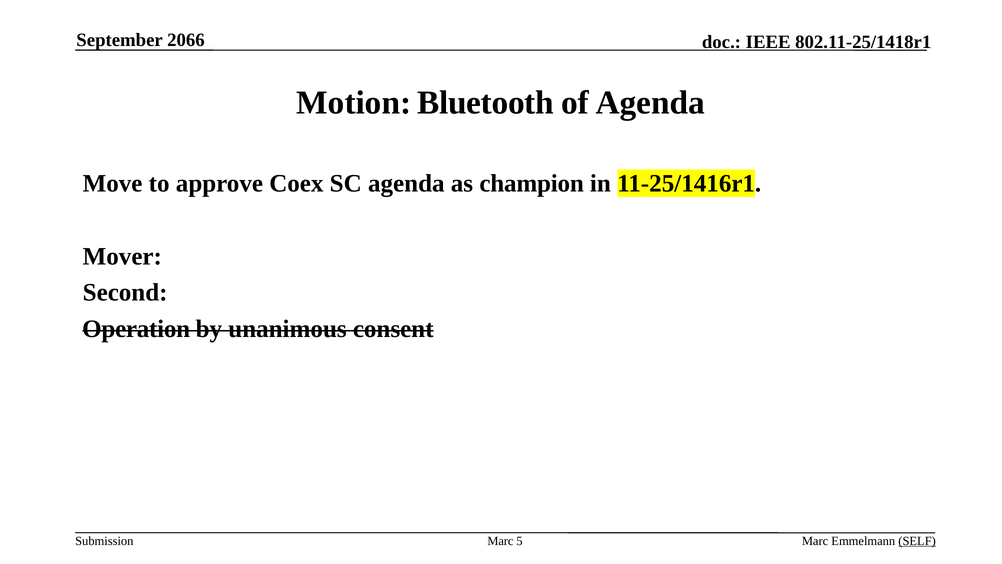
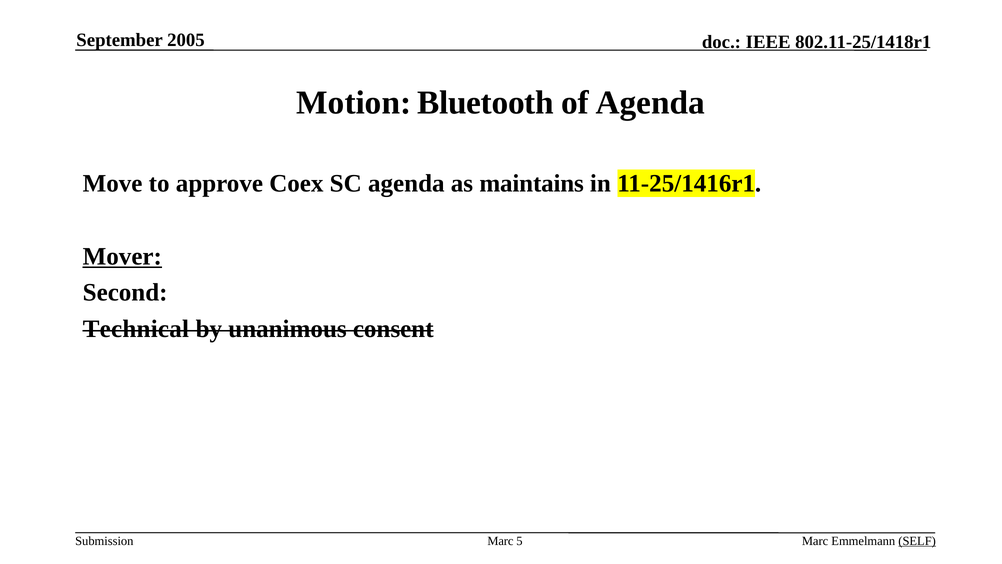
2066: 2066 -> 2005 (186, 40)
champion: champion -> maintains (532, 183)
Mover underline: none -> present (122, 256)
Operation: Operation -> Technical (136, 329)
